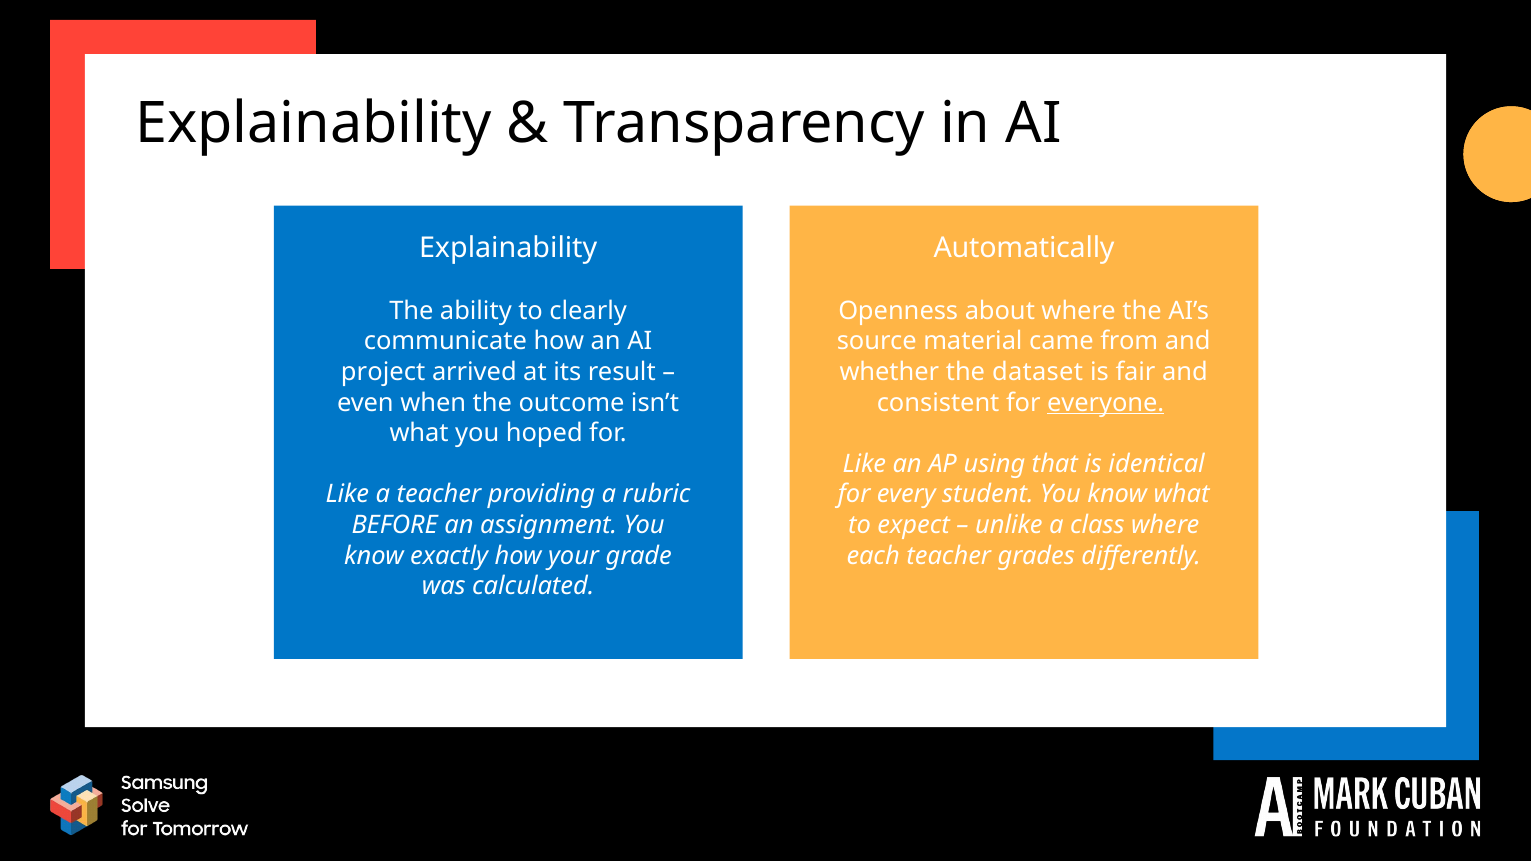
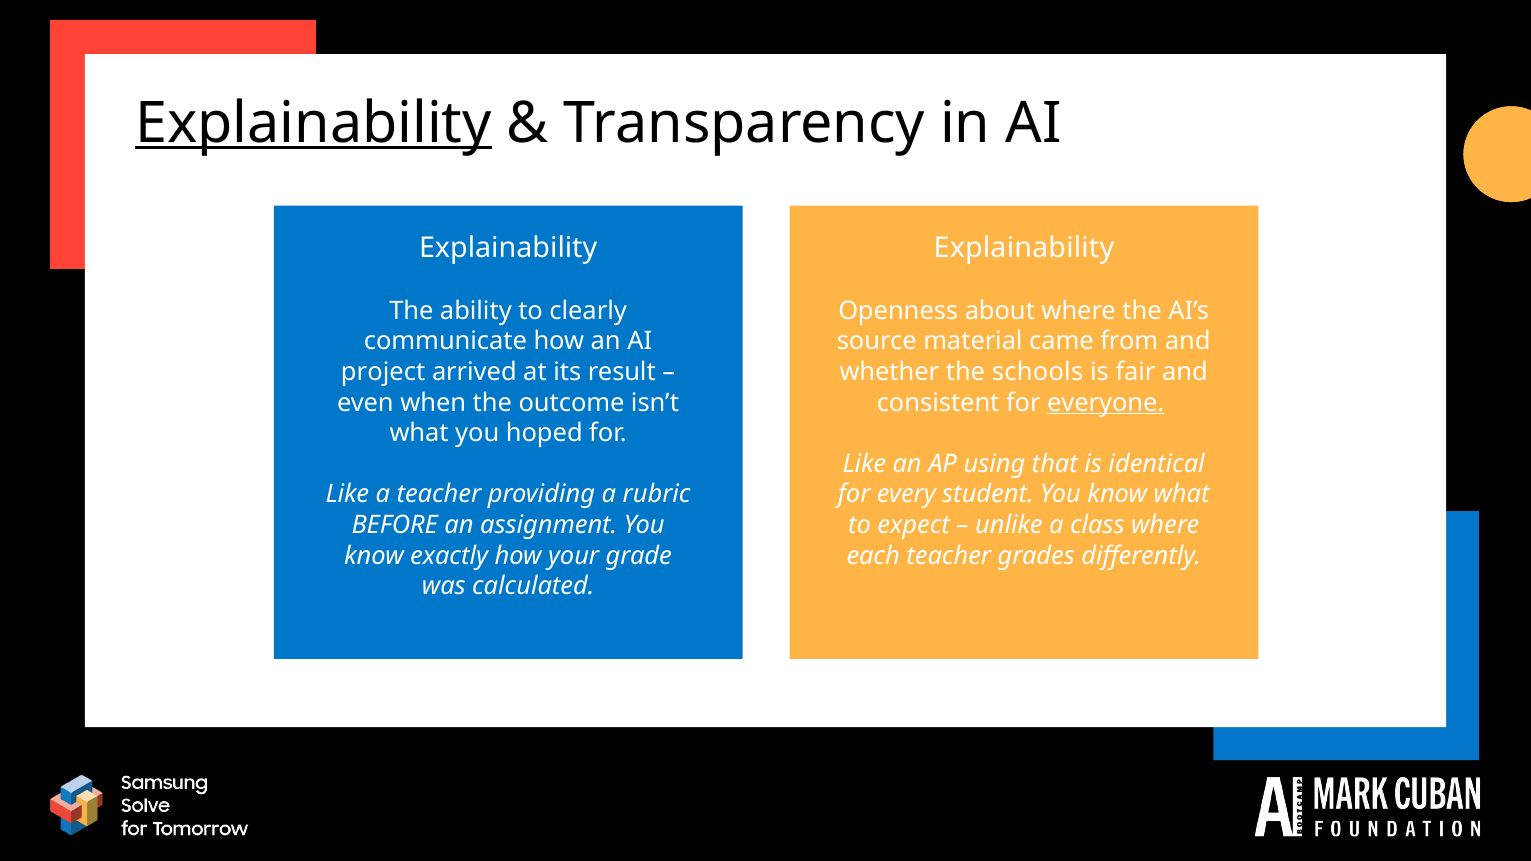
Explainability underline: none -> present (314, 123)
Automatically: Automatically -> Explainability (1024, 248)
dataset: dataset -> schools (1038, 372)
